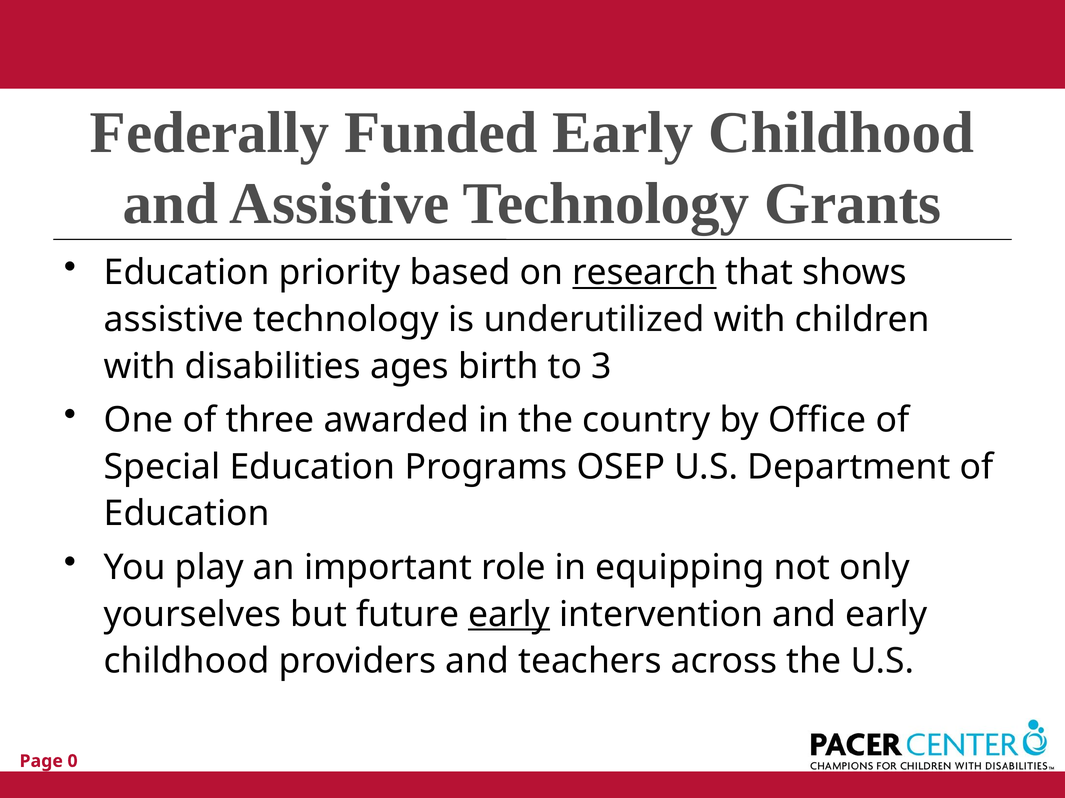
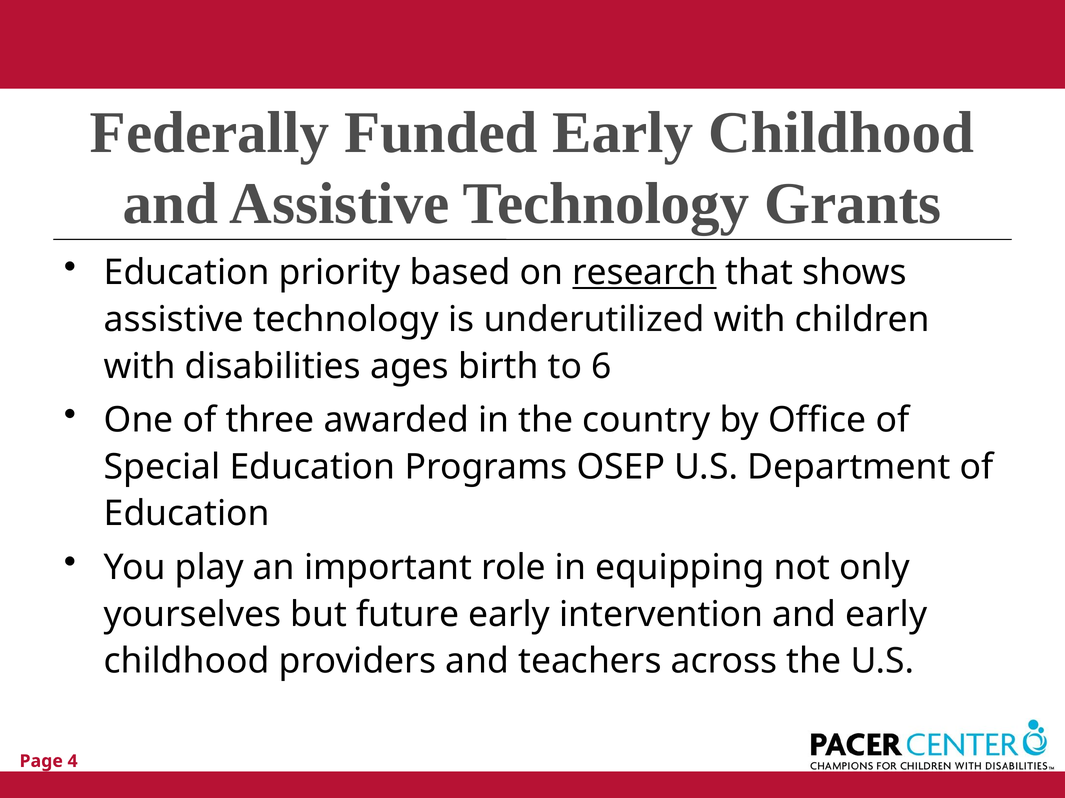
3: 3 -> 6 (602, 367)
early underline: present -> none (509, 615)
0: 0 -> 4 (73, 762)
